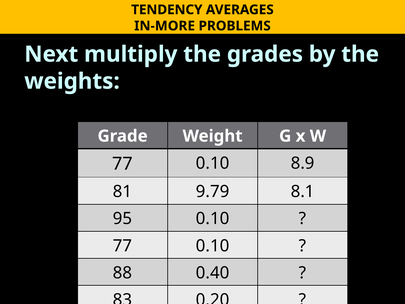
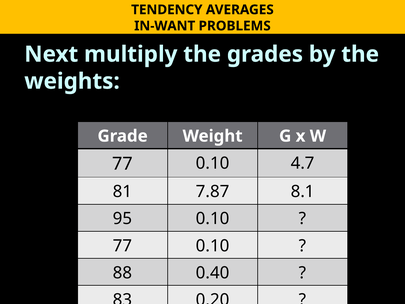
IN-MORE: IN-MORE -> IN-WANT (165, 26)
8.9: 8.9 -> 4.7 (303, 163)
9.79: 9.79 -> 7.87 (213, 192)
